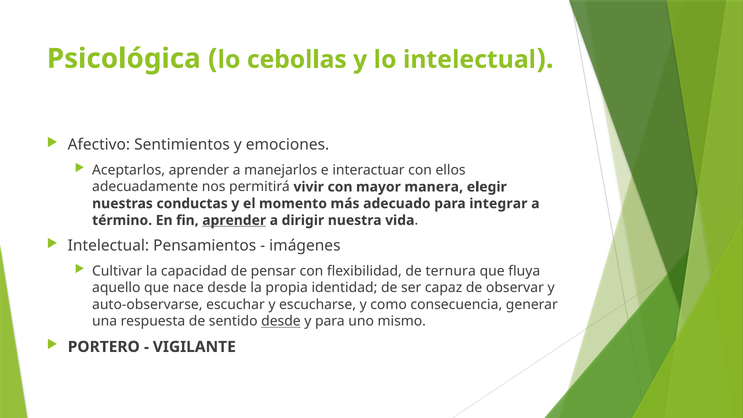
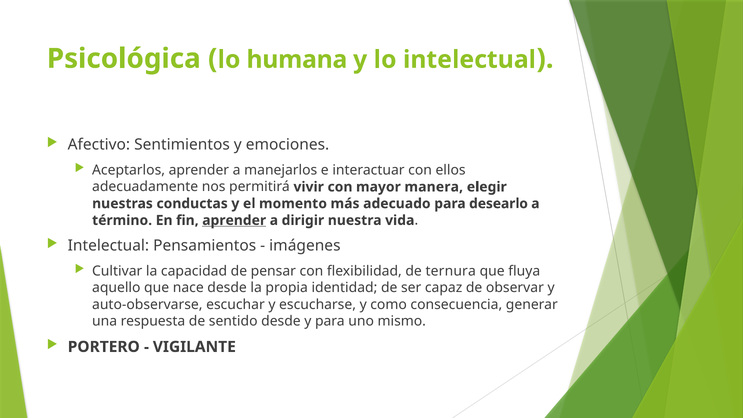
cebollas: cebollas -> humana (297, 60)
integrar: integrar -> desearlo (499, 204)
desde underline: present -> none (281, 321)
